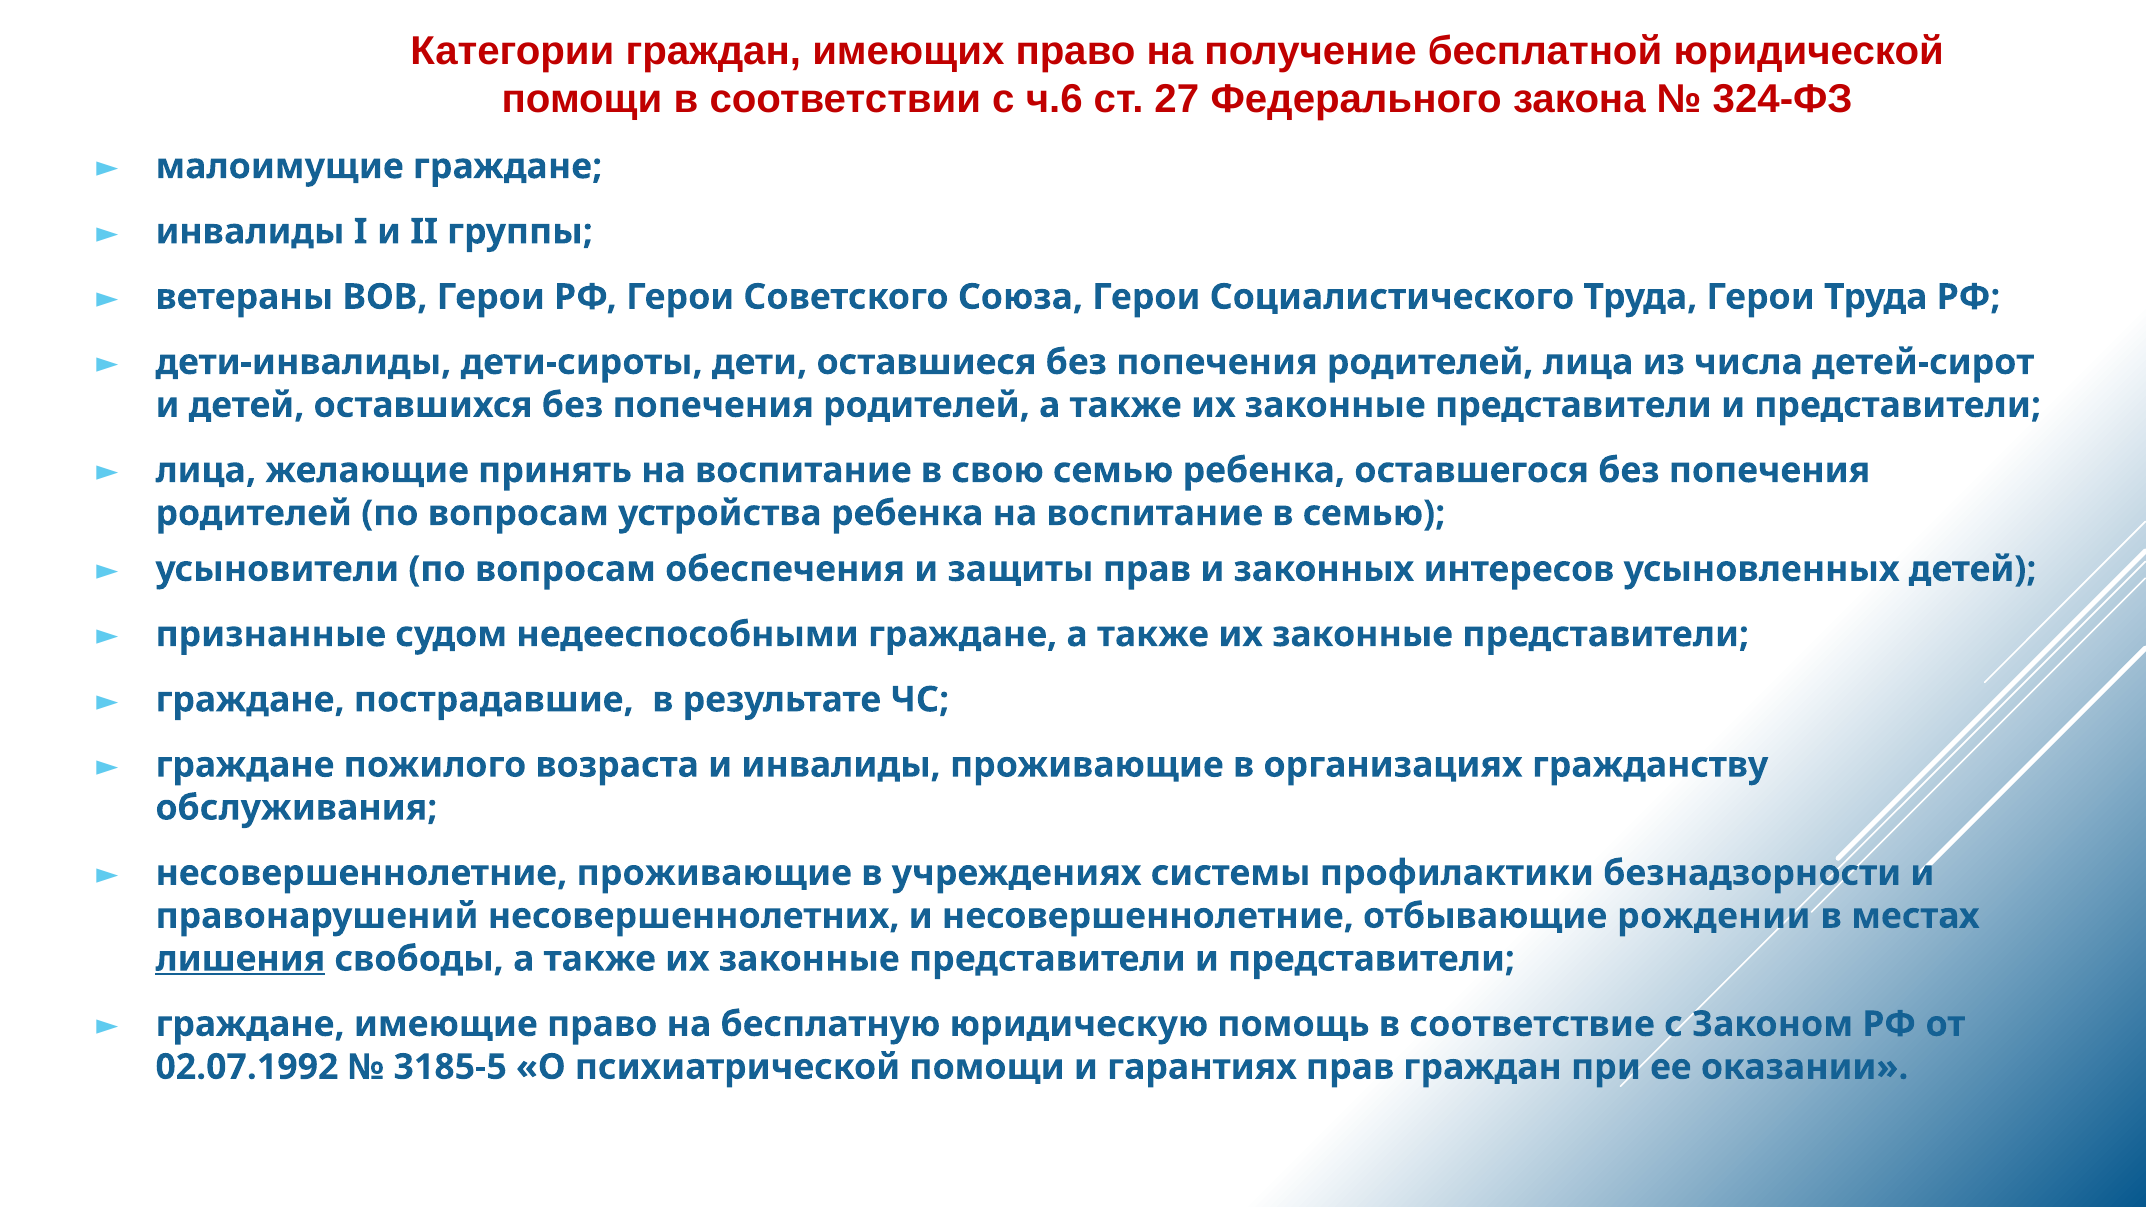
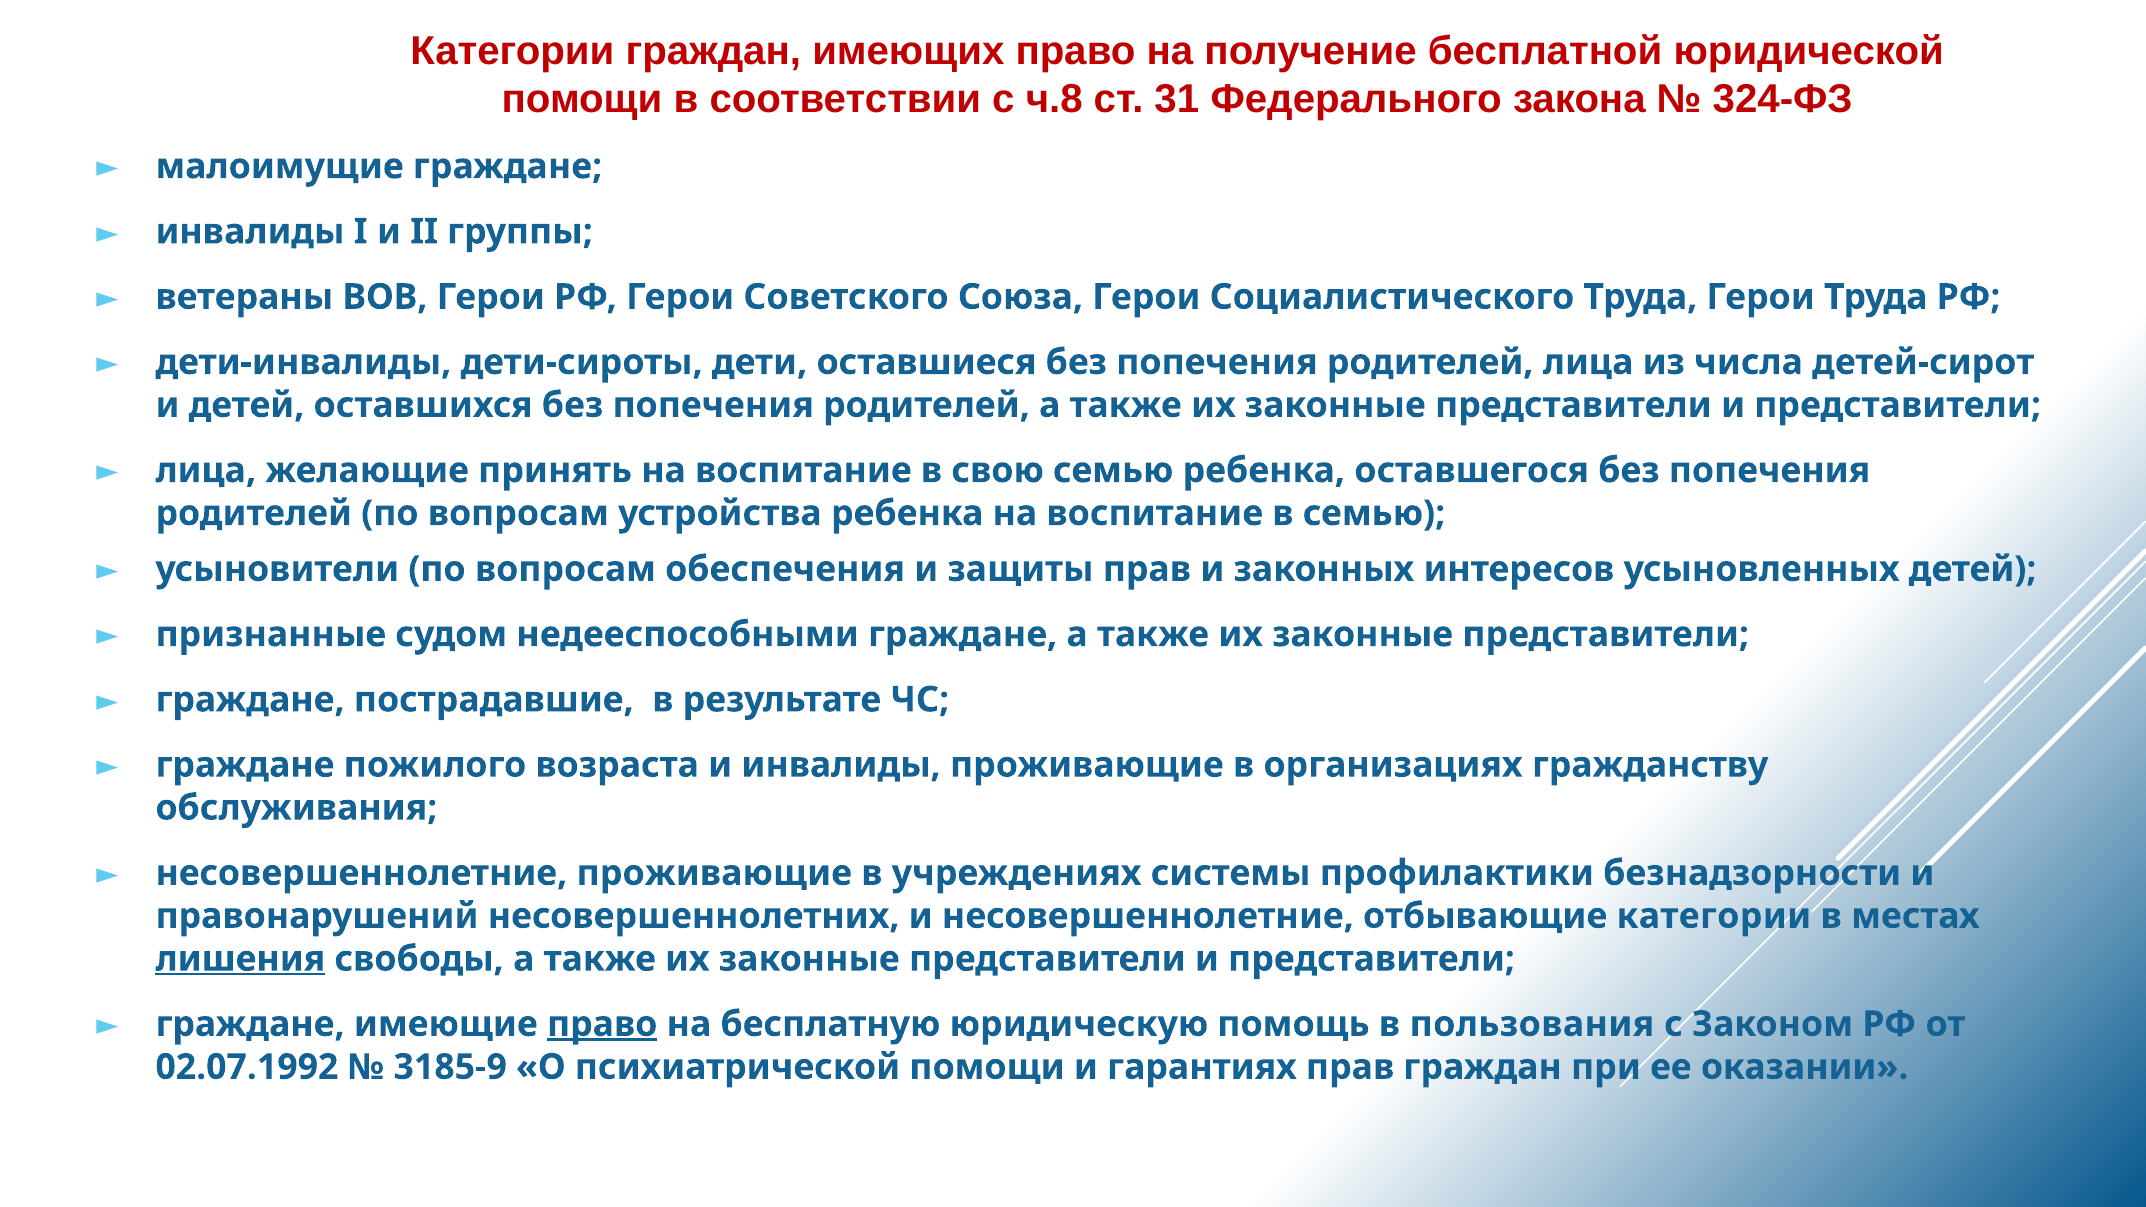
ч.6: ч.6 -> ч.8 (1054, 100)
27: 27 -> 31 (1177, 100)
отбывающие рождении: рождении -> категории (1714, 916)
право underline: none -> present (602, 1024)
соответствие: соответствие -> пользования (1532, 1024)
3185-5: 3185-5 -> 3185-9 (450, 1067)
